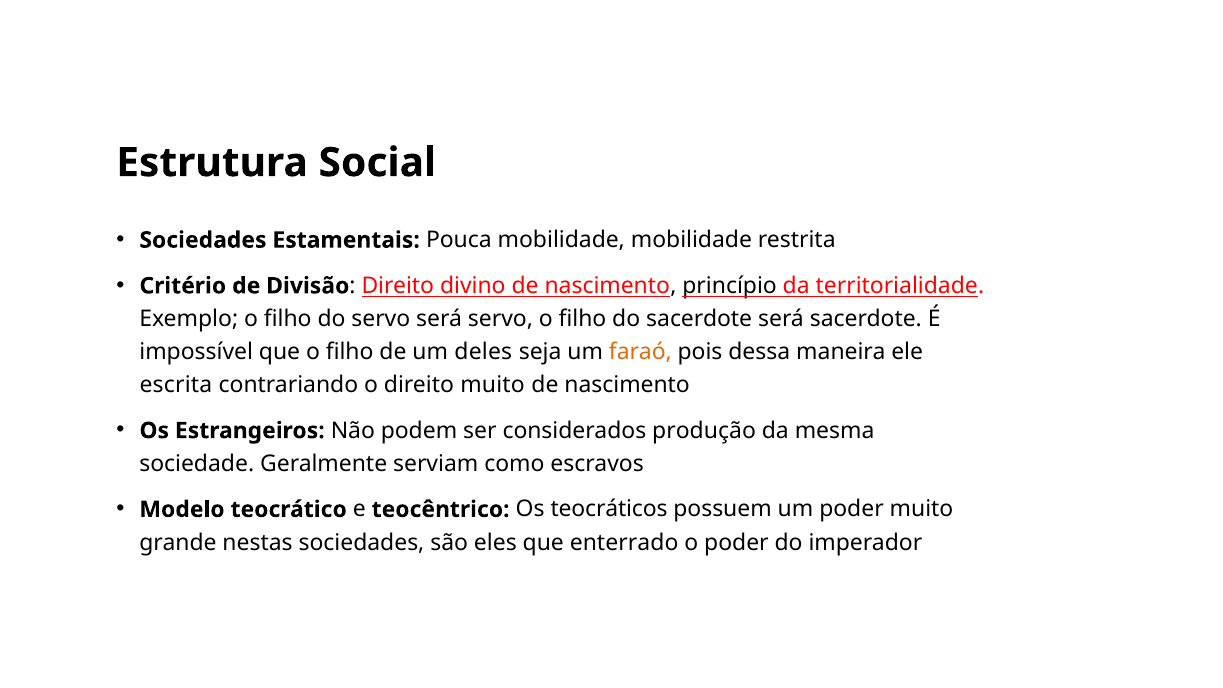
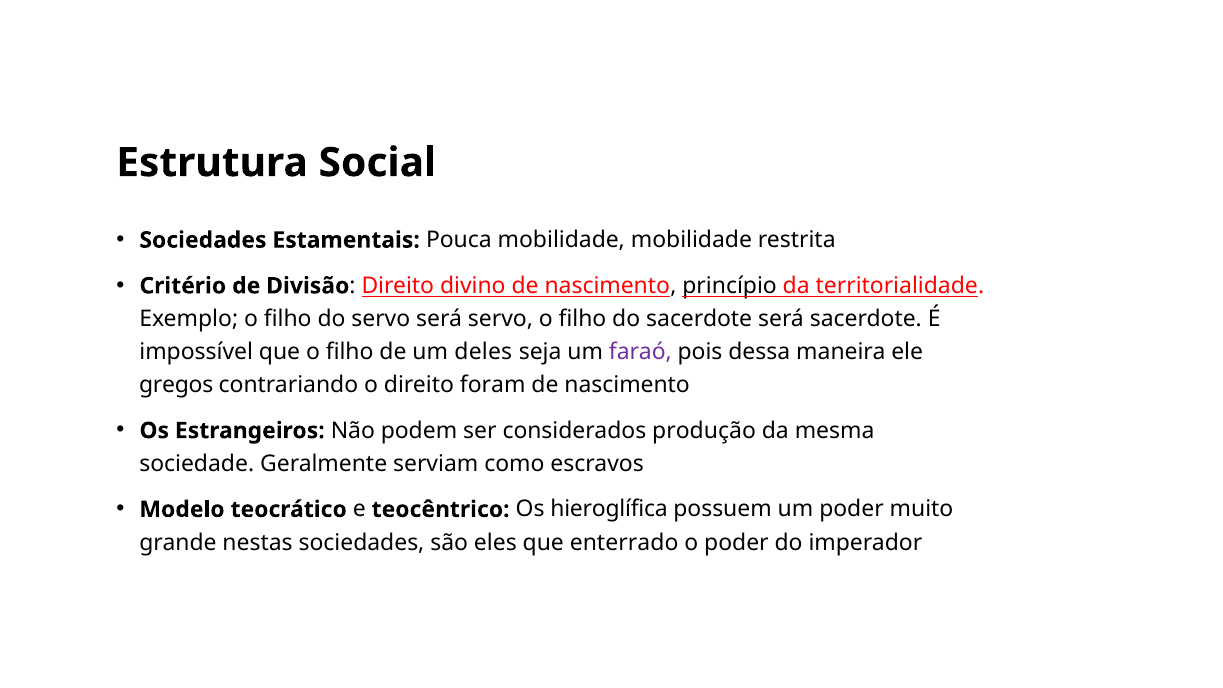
faraó colour: orange -> purple (640, 352)
escrita: escrita -> gregos (176, 385)
direito muito: muito -> foram (493, 385)
teocráticos: teocráticos -> hieroglífica (609, 509)
